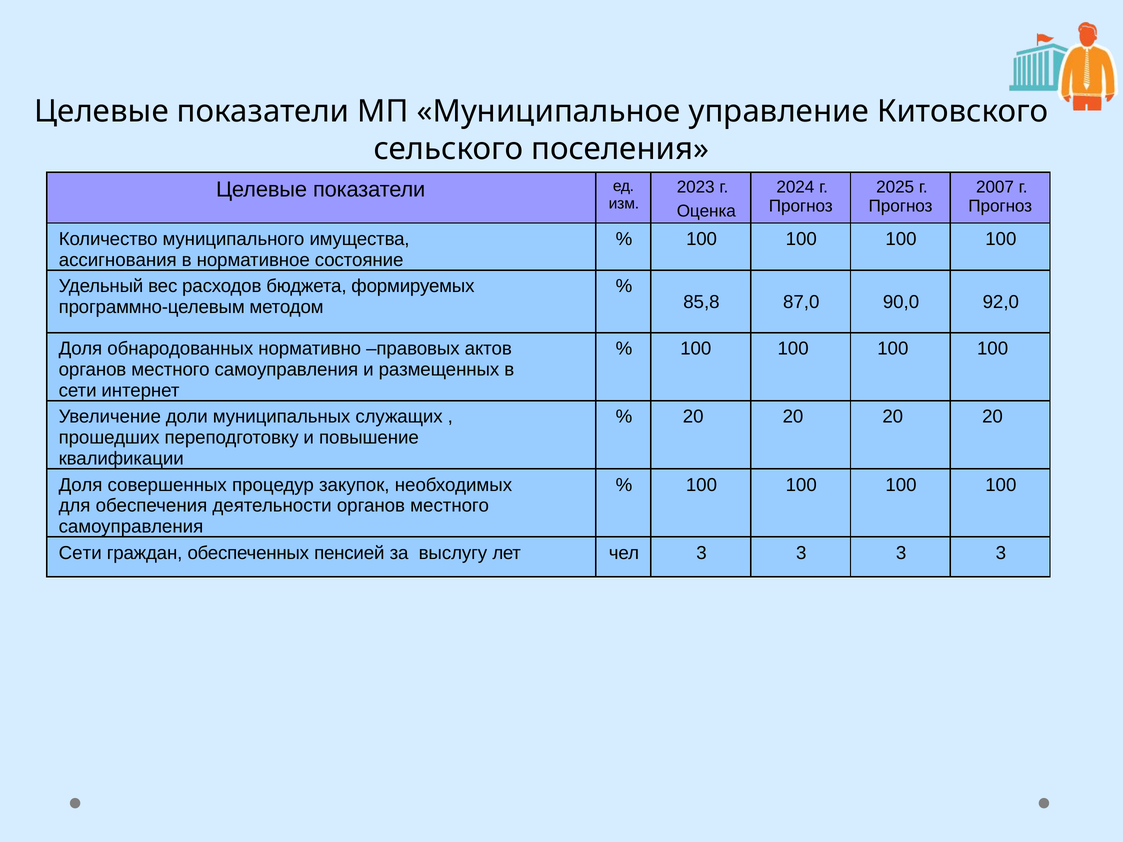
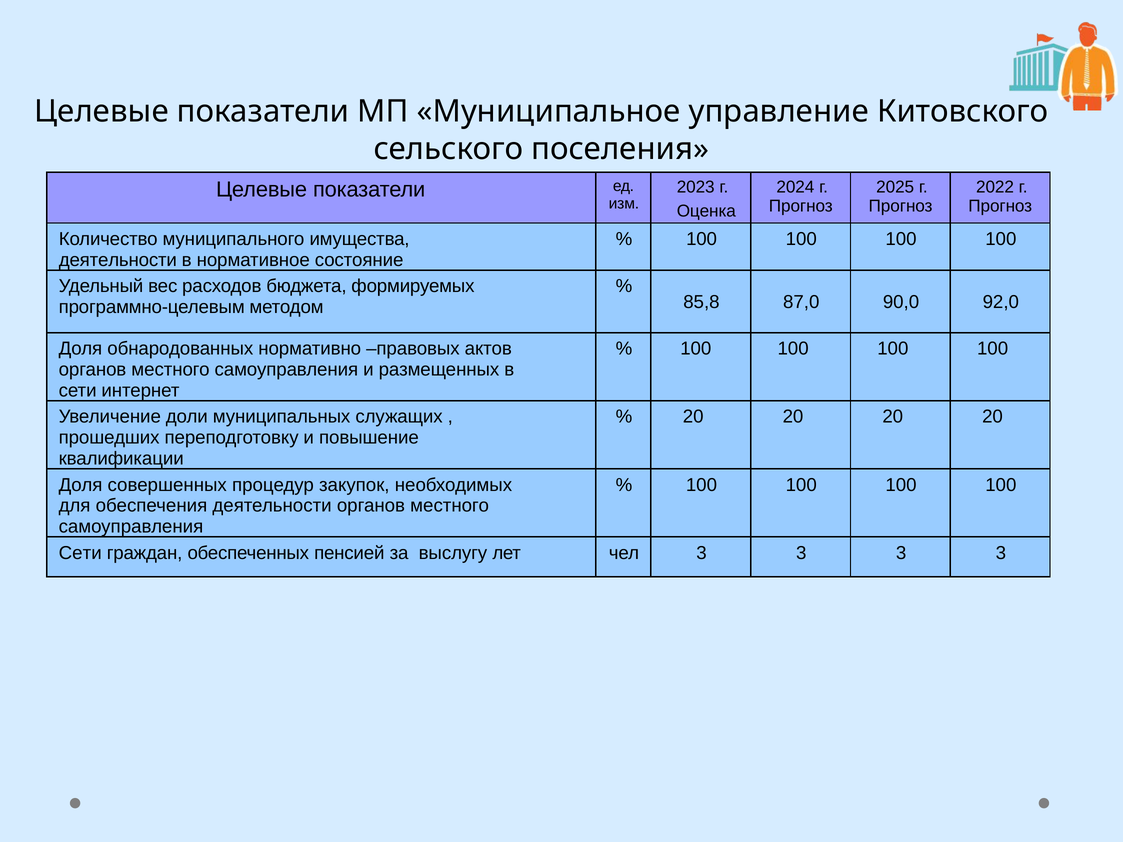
2007: 2007 -> 2022 (995, 187)
ассигнования: ассигнования -> деятельности (118, 260)
